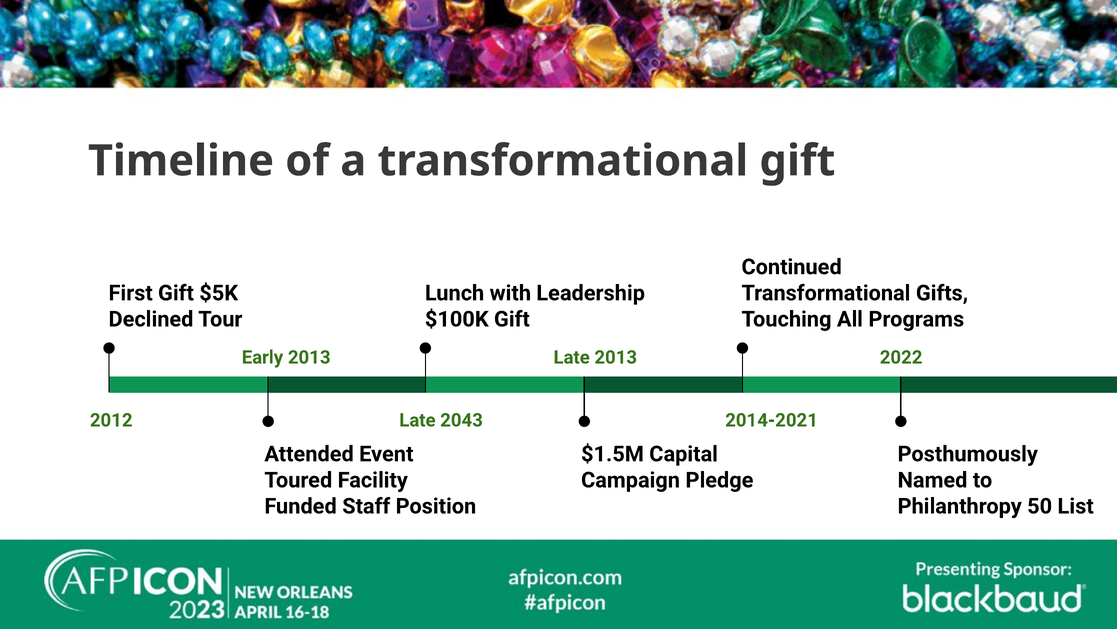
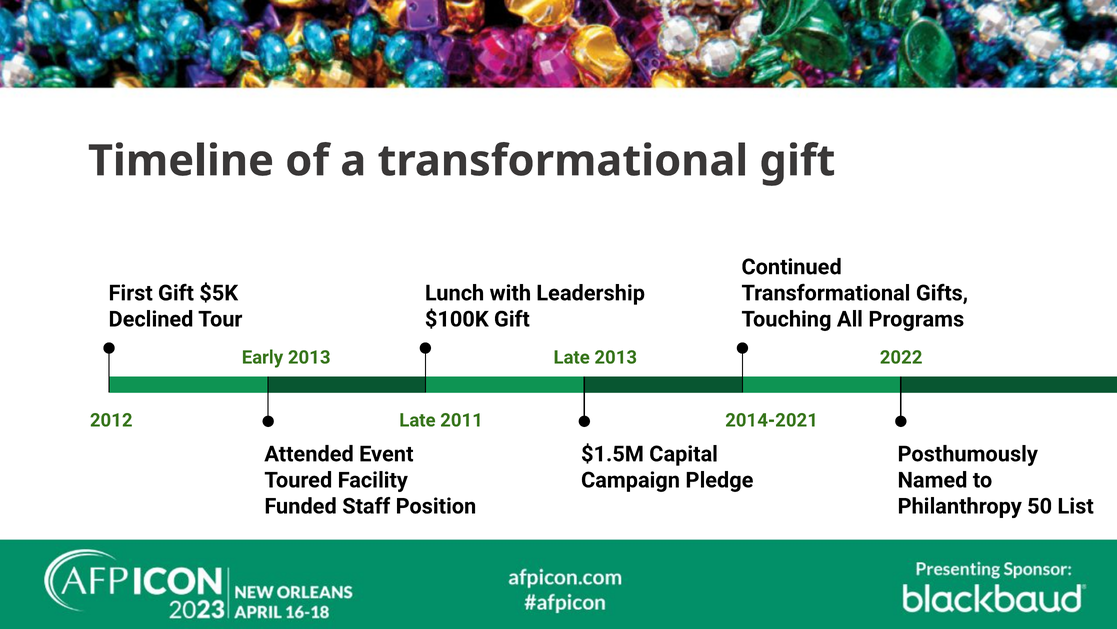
2043: 2043 -> 2011 (462, 420)
